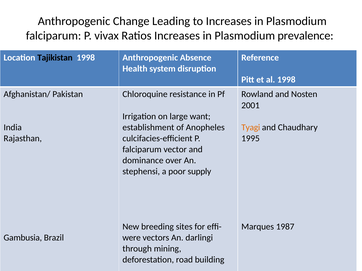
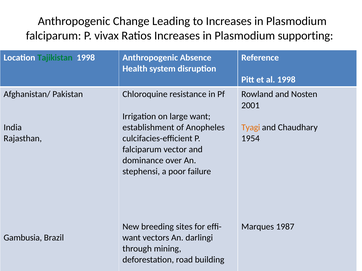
prevalence: prevalence -> supporting (305, 36)
Tajikistan colour: black -> green (55, 58)
1995: 1995 -> 1954 (251, 139)
supply: supply -> failure (199, 172)
were: were -> want (132, 238)
